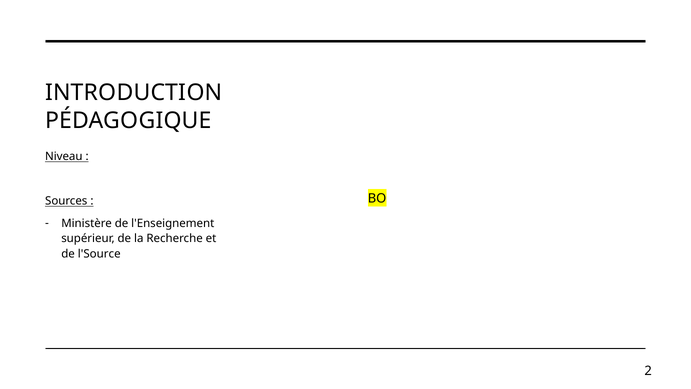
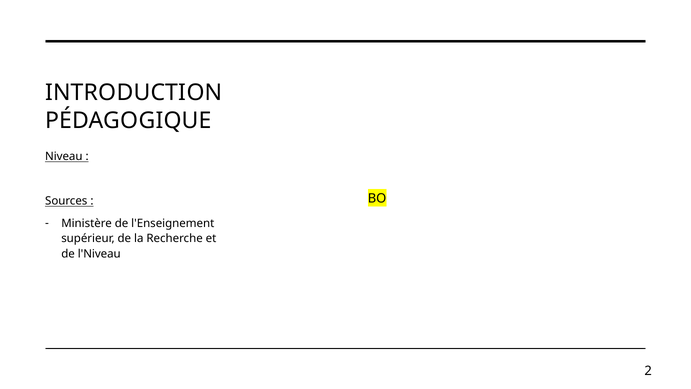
l'Source: l'Source -> l'Niveau (99, 254)
